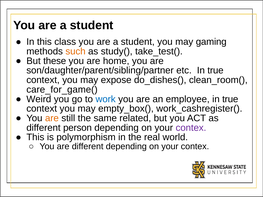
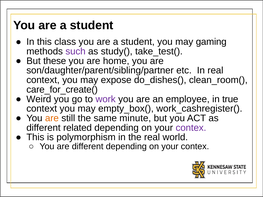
such colour: orange -> purple (76, 51)
etc In true: true -> real (215, 71)
care_for_game(: care_for_game( -> care_for_create( (62, 90)
work colour: blue -> purple (106, 99)
related: related -> minute (135, 118)
person: person -> related (77, 128)
